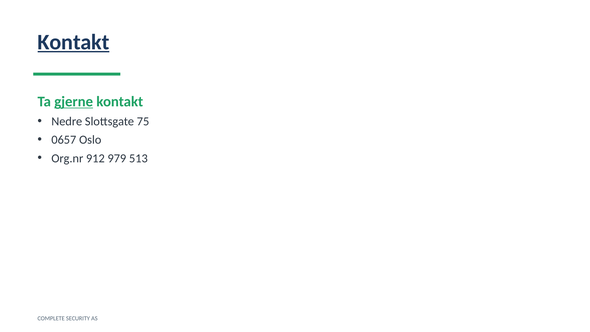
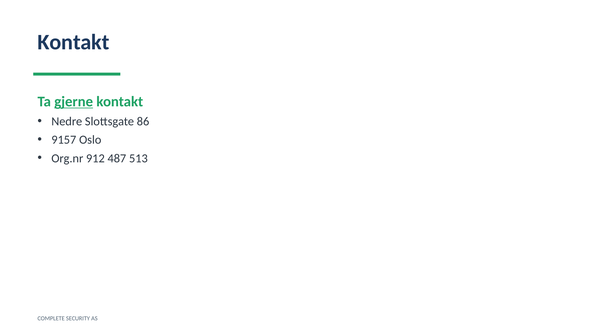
Kontakt underline: present -> none (74, 42)
75: 75 -> 86 (143, 121)
0657: 0657 -> 9157 (64, 140)
979: 979 -> 487 (117, 158)
